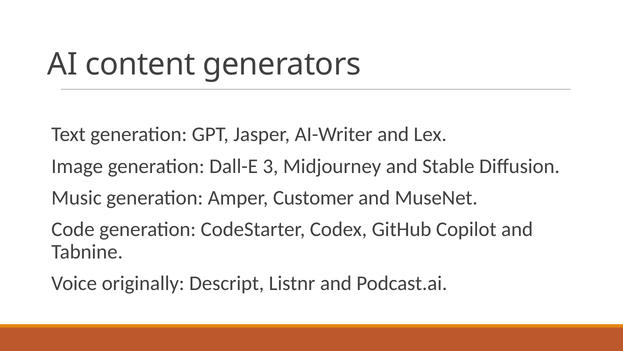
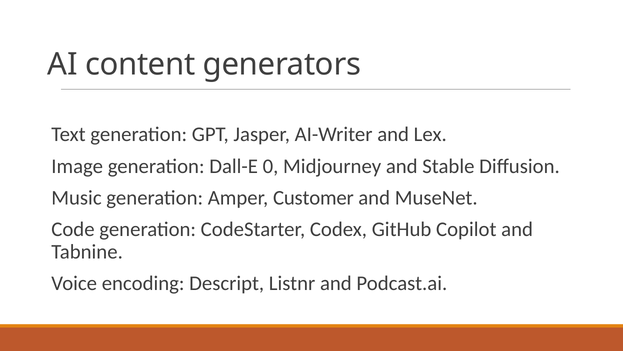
3: 3 -> 0 (271, 166)
originally: originally -> encoding (143, 283)
